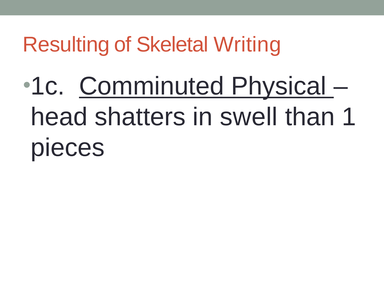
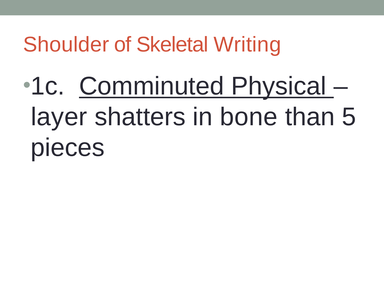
Resulting: Resulting -> Shoulder (66, 45)
head: head -> layer (59, 117)
swell: swell -> bone (249, 117)
1: 1 -> 5 (349, 117)
